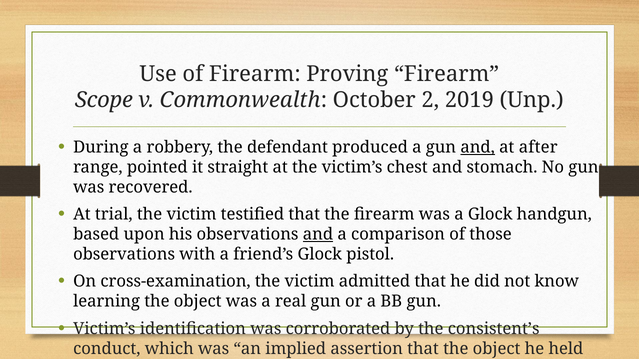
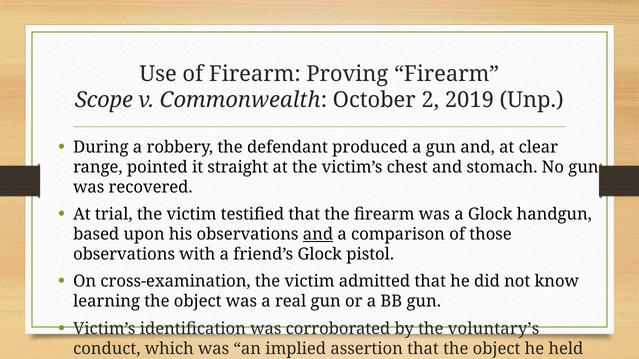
and underline: present -> none (478, 147)
after: after -> clear (538, 147)
consistent’s: consistent’s -> voluntary’s (494, 329)
